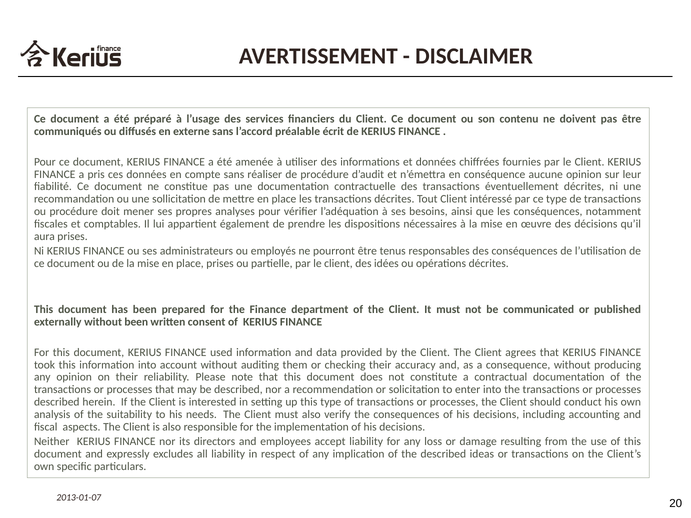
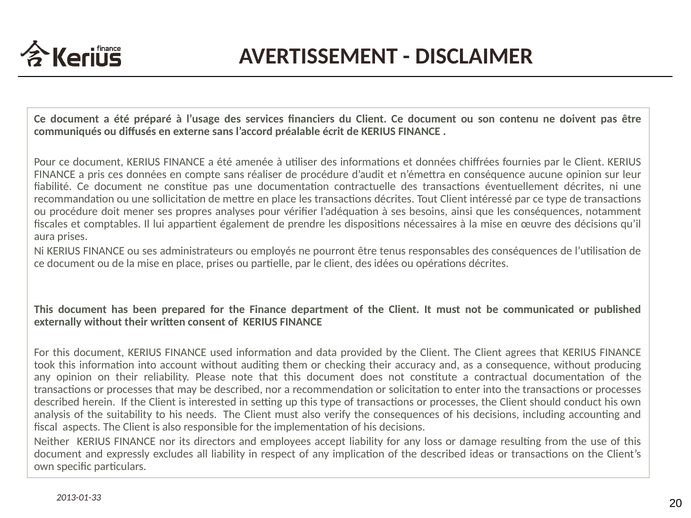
without been: been -> their (136, 322)
2013-01-07: 2013-01-07 -> 2013-01-33 (79, 498)
